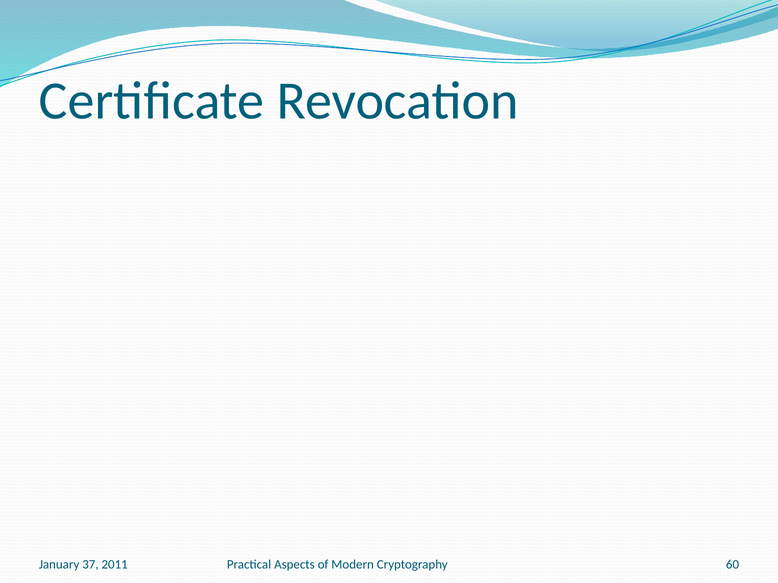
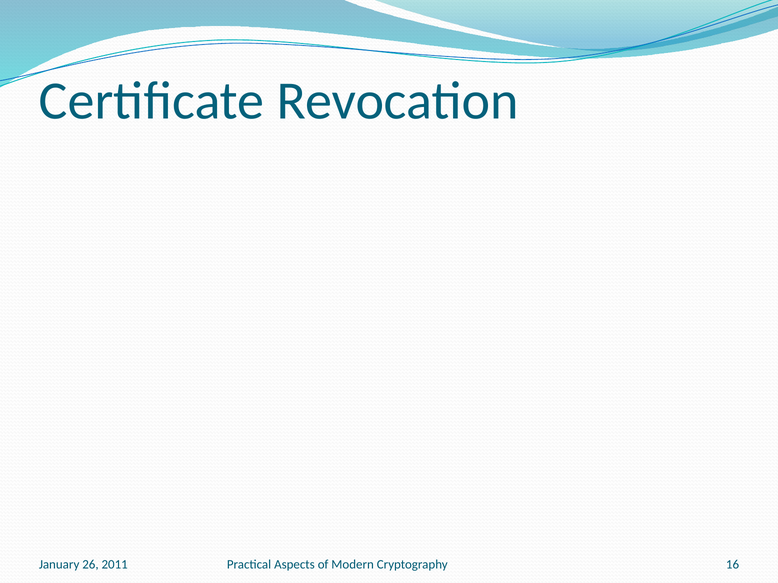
60: 60 -> 16 (733, 565)
37: 37 -> 26 (90, 565)
